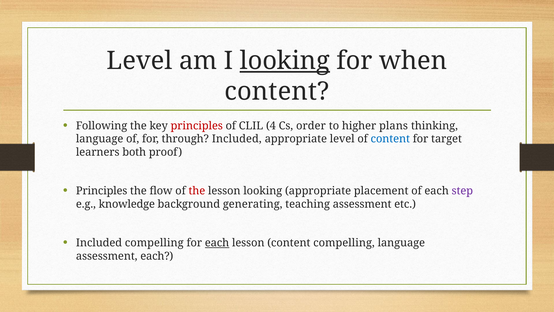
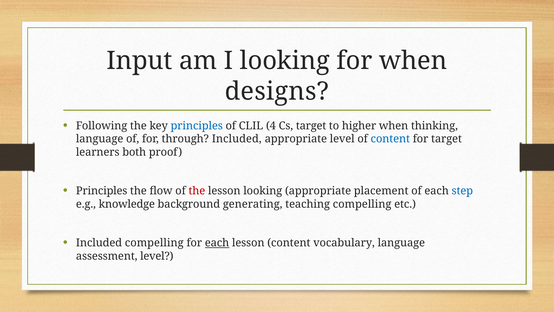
Level: Level -> Input (139, 61)
looking underline: present -> none (285, 61)
content: content -> designs (277, 91)
principles colour: red -> blue (197, 126)
Cs order: order -> target (311, 126)
higher plans: plans -> when (394, 126)
step colour: purple -> blue (462, 191)
teaching assessment: assessment -> compelling (362, 204)
content compelling: compelling -> vocabulary (344, 243)
assessment each: each -> level (157, 256)
